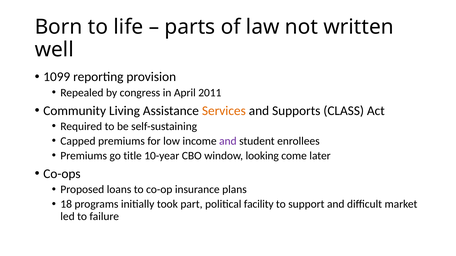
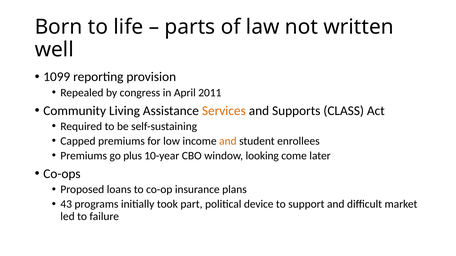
and colour: purple -> orange (228, 141)
title: title -> plus (133, 156)
18: 18 -> 43 (66, 204)
facility: facility -> device (259, 204)
